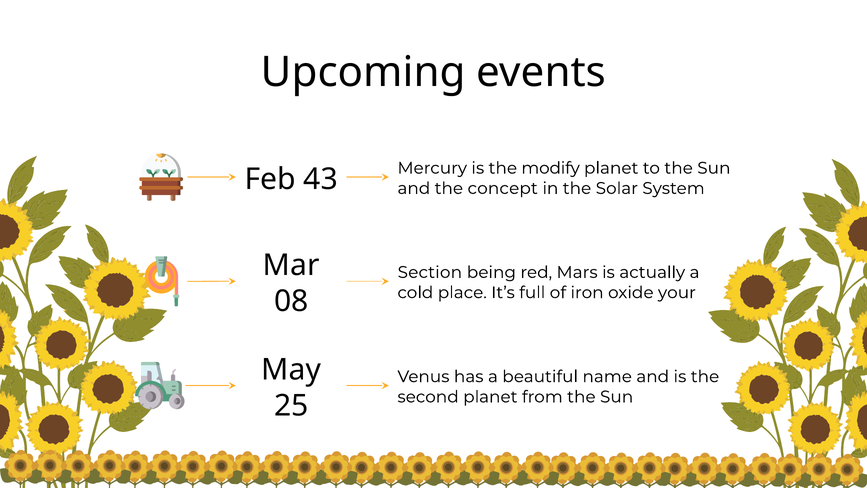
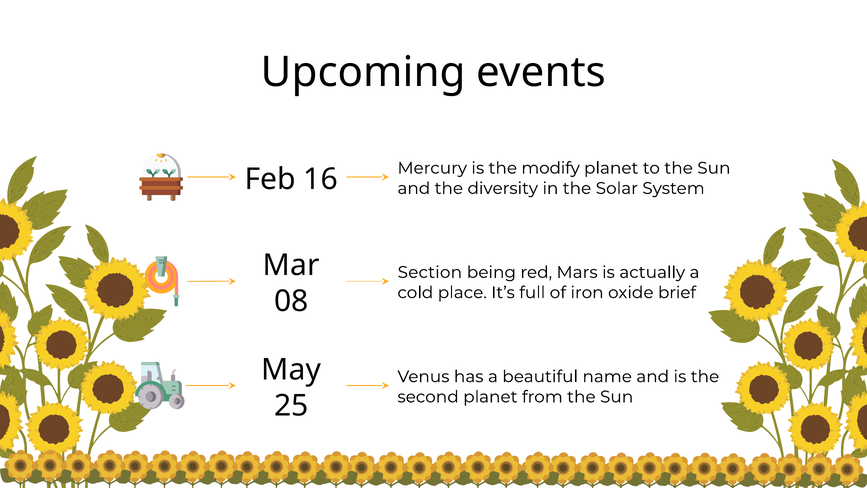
43: 43 -> 16 (321, 179)
concept: concept -> diversity (503, 188)
your: your -> brief (677, 292)
